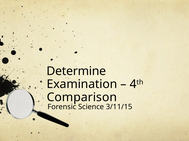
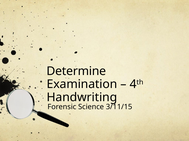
Comparison: Comparison -> Handwriting (82, 98)
